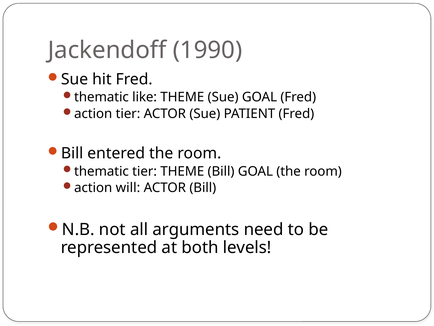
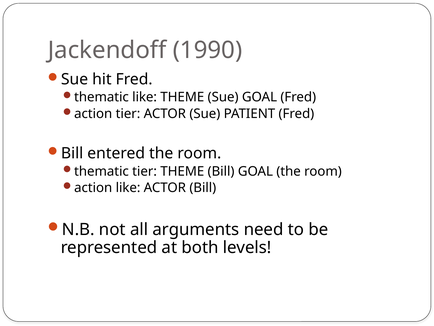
action will: will -> like (128, 188)
